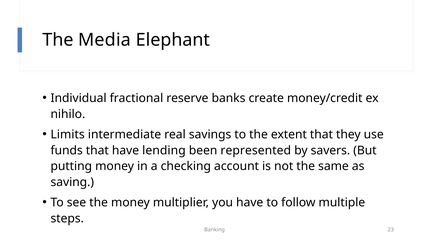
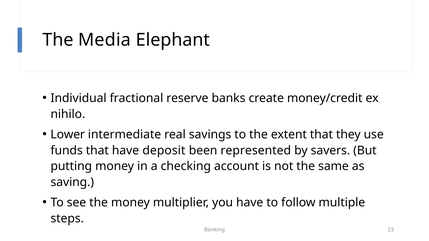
Limits: Limits -> Lower (68, 135)
lending: lending -> deposit (164, 151)
